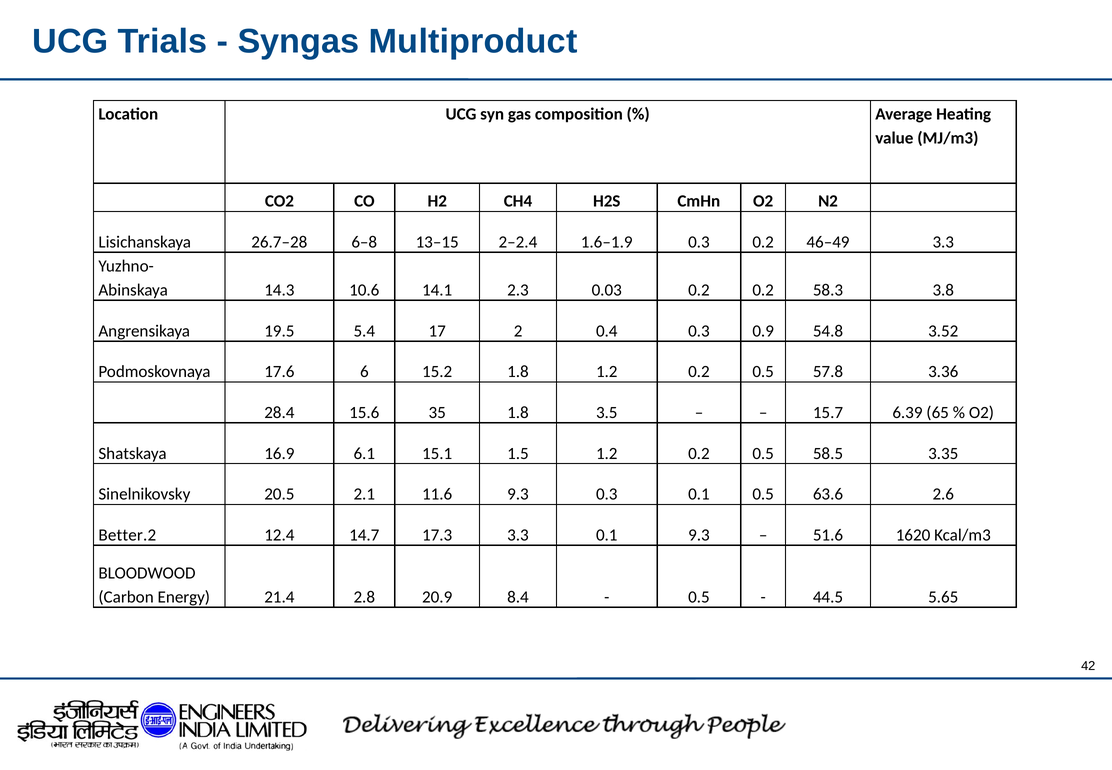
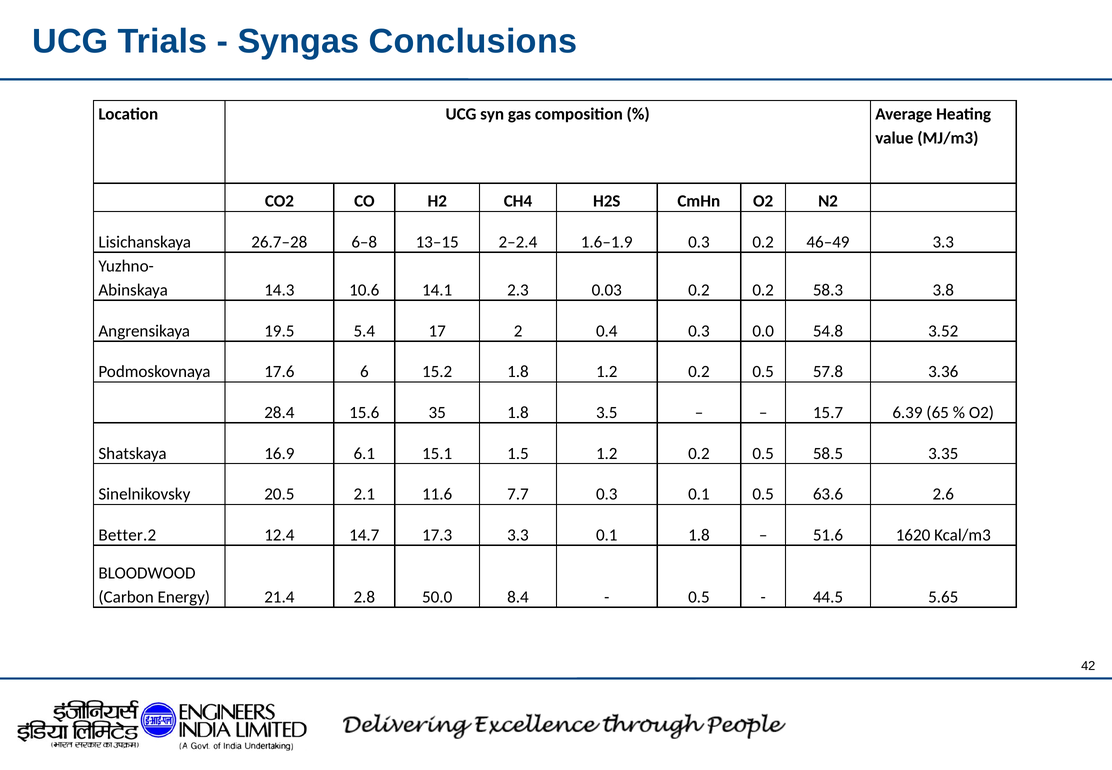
Multiproduct: Multiproduct -> Conclusions (473, 41)
0.9: 0.9 -> 0.0 (763, 331)
11.6 9.3: 9.3 -> 7.7 (518, 494)
0.1 9.3: 9.3 -> 1.8 (699, 535)
20.9: 20.9 -> 50.0 (437, 597)
